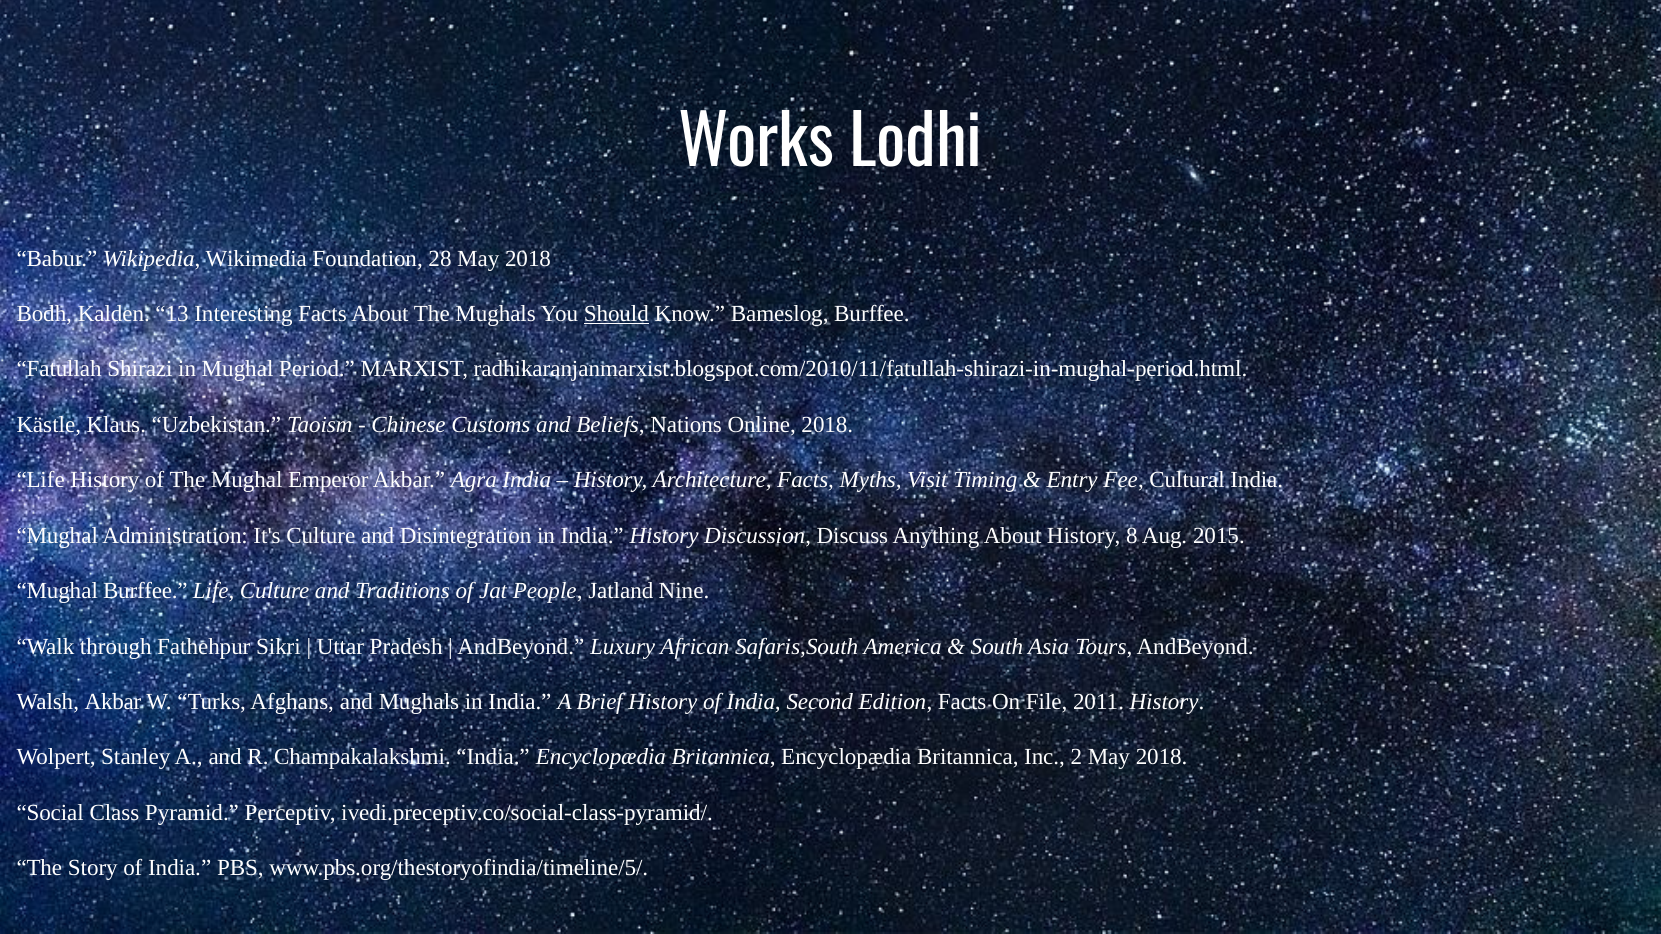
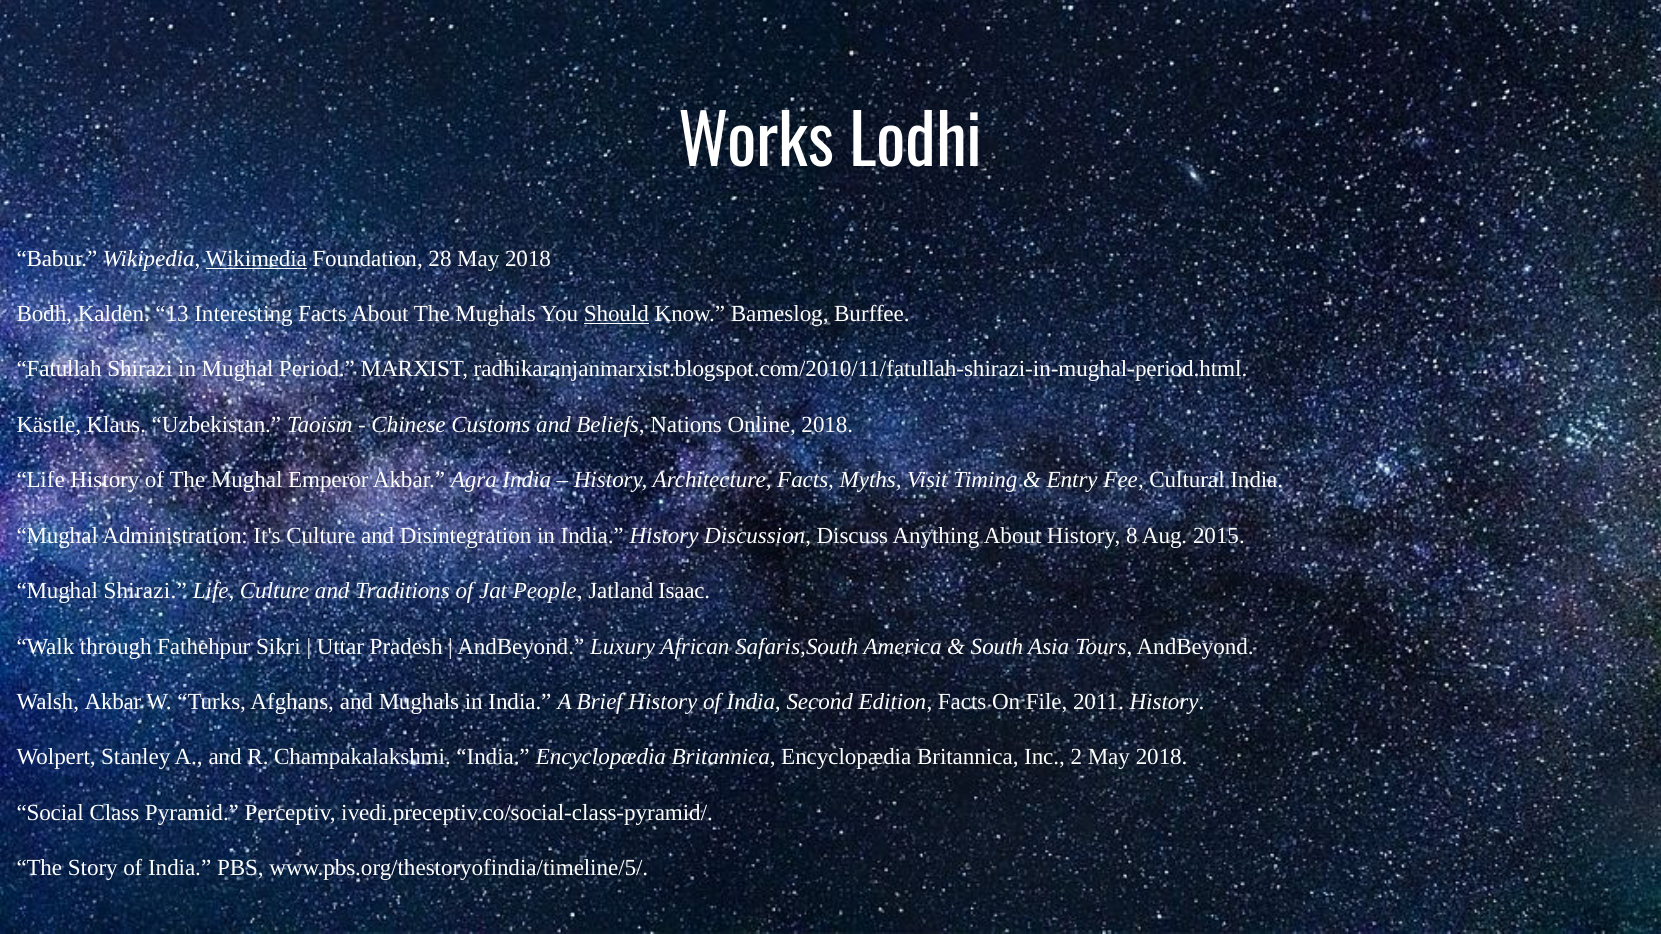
Wikimedia underline: none -> present (256, 259)
Mughal Burffee: Burffee -> Shirazi (145, 591)
Nine: Nine -> Isaac (684, 591)
